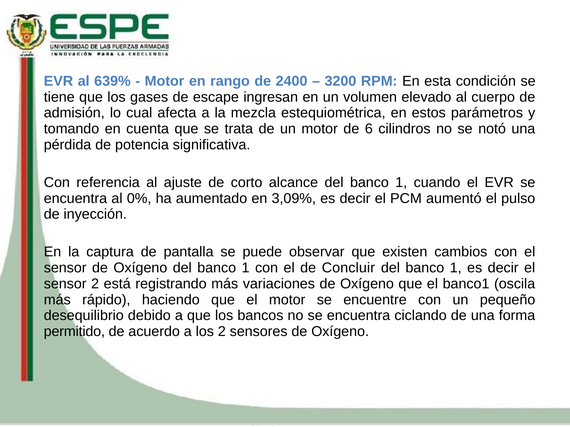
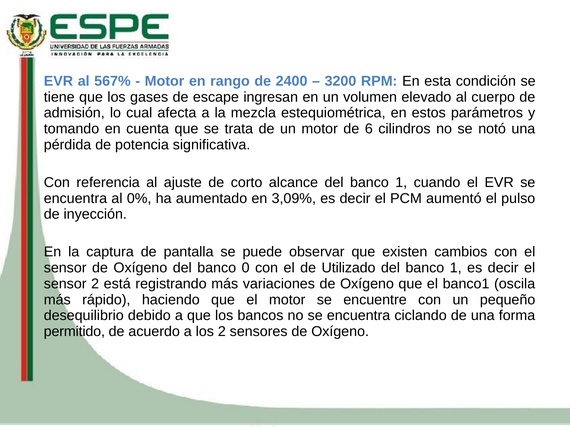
639%: 639% -> 567% (112, 81)
Oxígeno del banco 1: 1 -> 0 (246, 268)
Concluir: Concluir -> Utilizado (349, 268)
